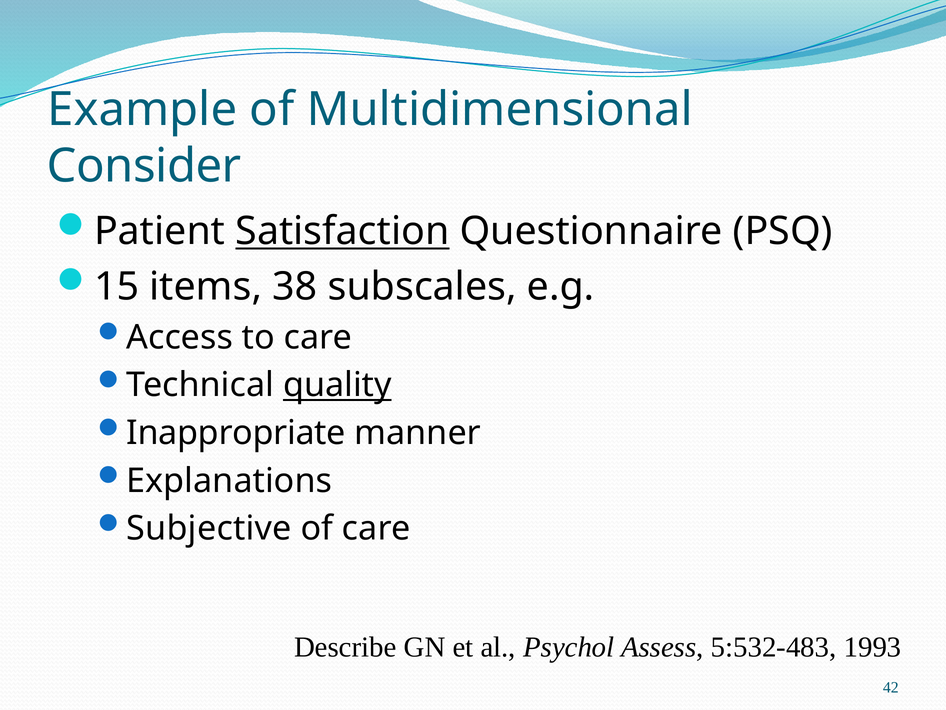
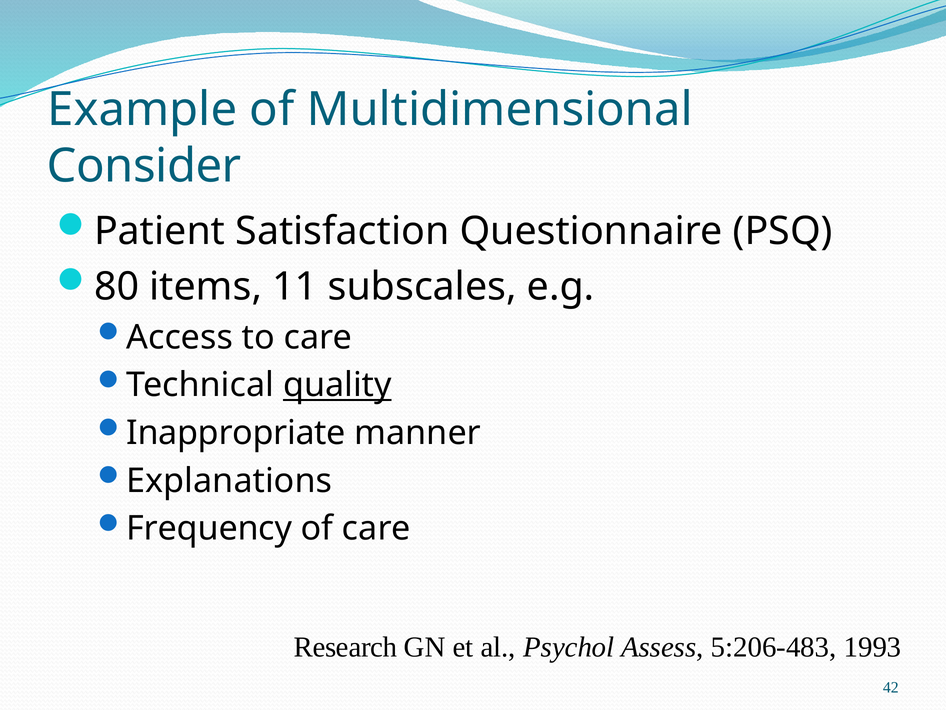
Satisfaction underline: present -> none (342, 231)
15: 15 -> 80 (117, 287)
38: 38 -> 11 (295, 287)
Subjective: Subjective -> Frequency (209, 528)
Describe: Describe -> Research (345, 647)
5:532-483: 5:532-483 -> 5:206-483 (774, 647)
